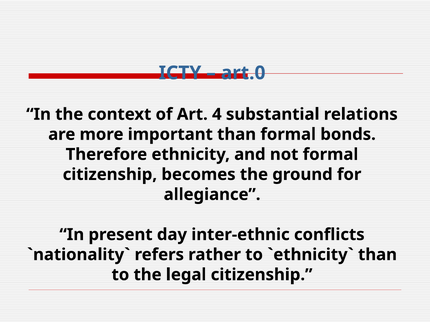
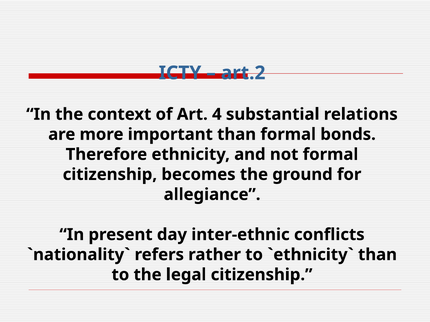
art.0: art.0 -> art.2 (243, 73)
